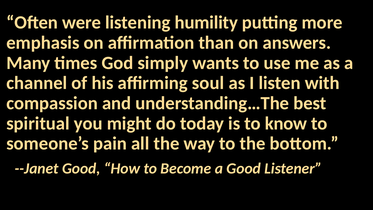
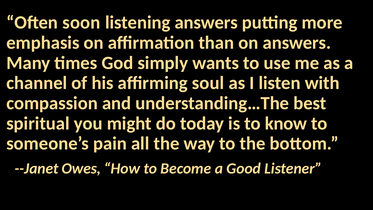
were: were -> soon (81, 23)
listening humility: humility -> answers (206, 23)
--Janet Good: Good -> Owes (81, 168)
